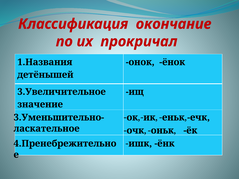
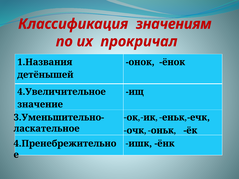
окончание: окончание -> значениям (174, 24)
3.Увеличительное: 3.Увеличительное -> 4.Увеличительное (62, 92)
